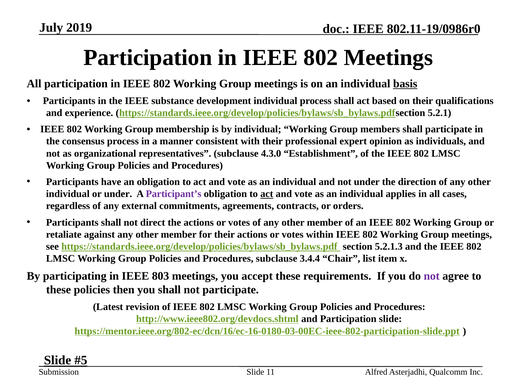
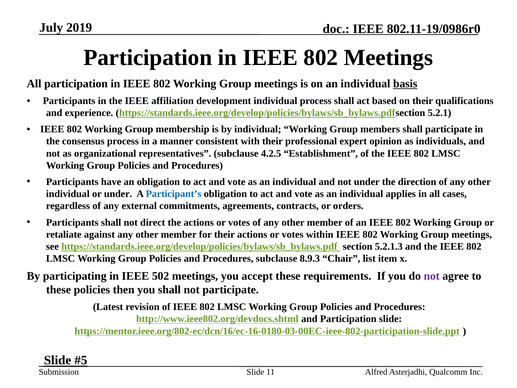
substance: substance -> affiliation (173, 101)
4.3.0: 4.3.0 -> 4.2.5 (271, 153)
Participant’s colour: purple -> blue (174, 194)
act underline: present -> none (267, 194)
3.4.4: 3.4.4 -> 8.9.3 (310, 258)
803: 803 -> 502 (161, 276)
